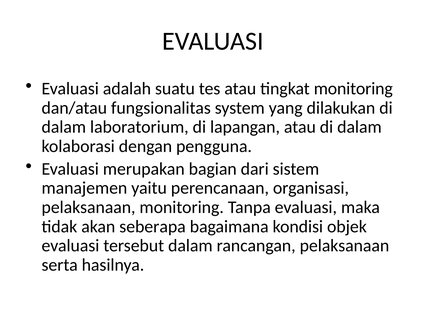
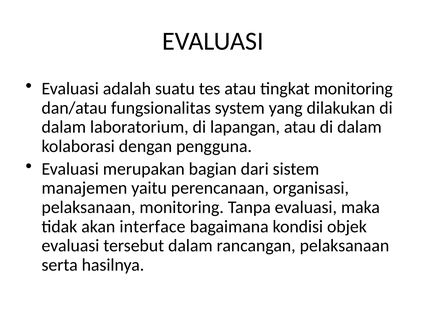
seberapa: seberapa -> interface (152, 226)
